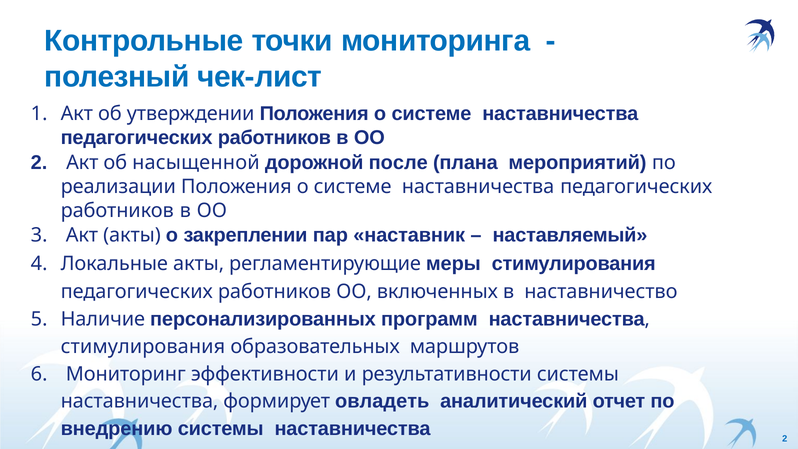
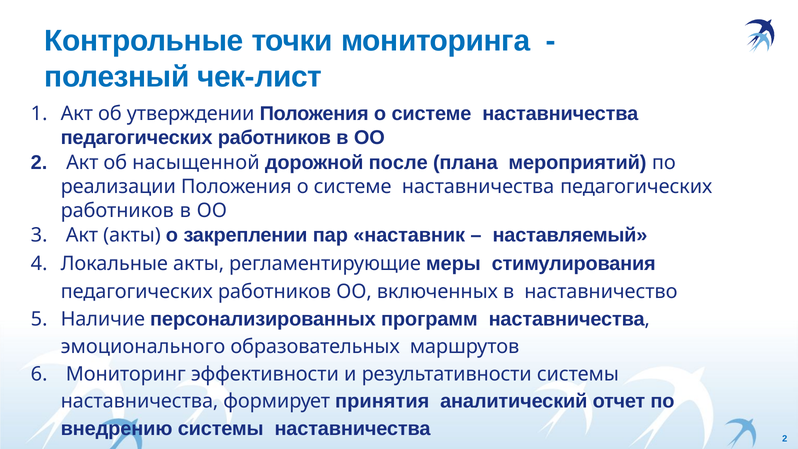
стимулирования: стимулирования -> эмоционального (143, 346)
овладеть: овладеть -> принятия (382, 401)
